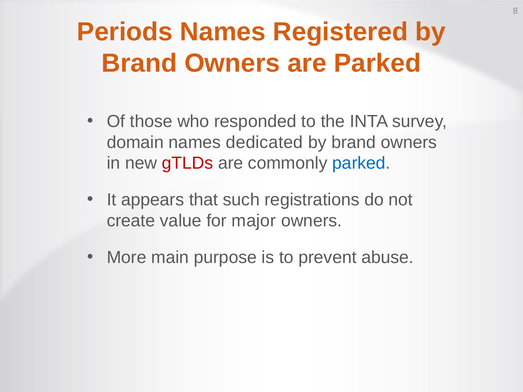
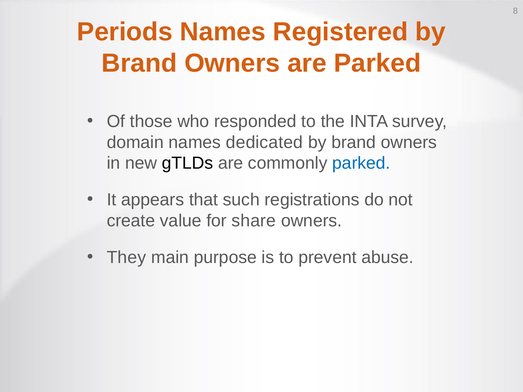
gTLDs colour: red -> black (188, 163)
major: major -> share (254, 221)
More: More -> They (126, 257)
